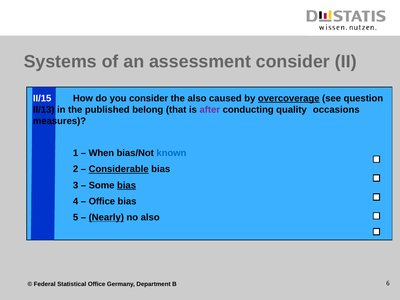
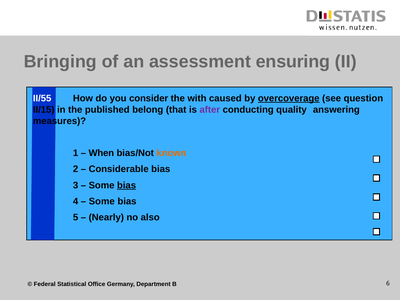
Systems: Systems -> Bringing (60, 62)
assessment consider: consider -> ensuring (293, 62)
II/15: II/15 -> II/55 (42, 98)
the also: also -> with (197, 98)
II/13: II/13 -> II/15 (44, 110)
occasions: occasions -> answering (336, 110)
known colour: blue -> orange (171, 153)
Considerable underline: present -> none (119, 169)
Office: Office -> Some (102, 201)
Nearly underline: present -> none (106, 217)
